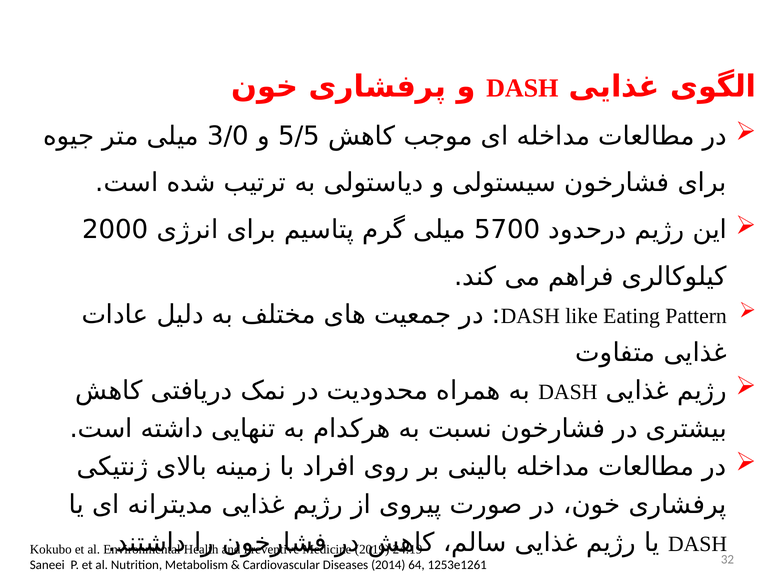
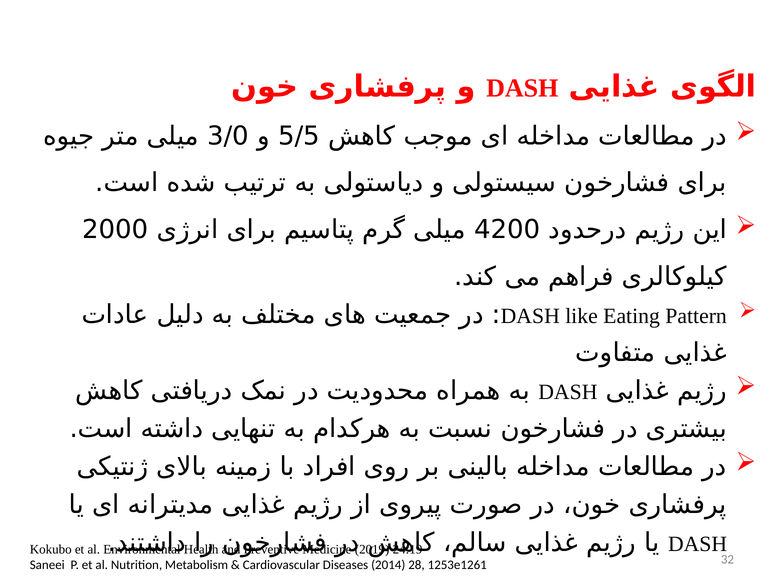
5700: 5700 -> 4200 (507, 230)
64: 64 -> 28 (416, 565)
